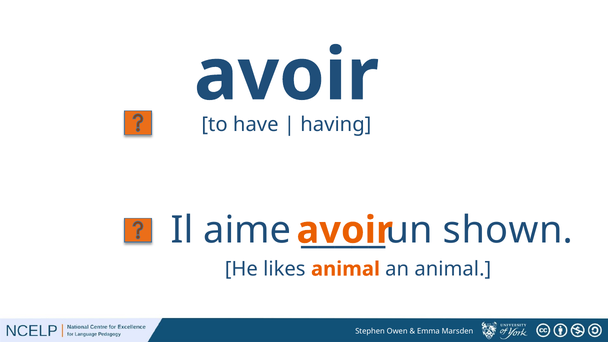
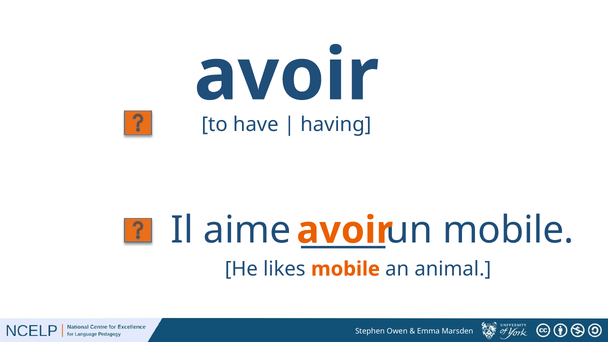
shown: shown -> mobile (508, 230)
likes animal: animal -> mobile (345, 269)
